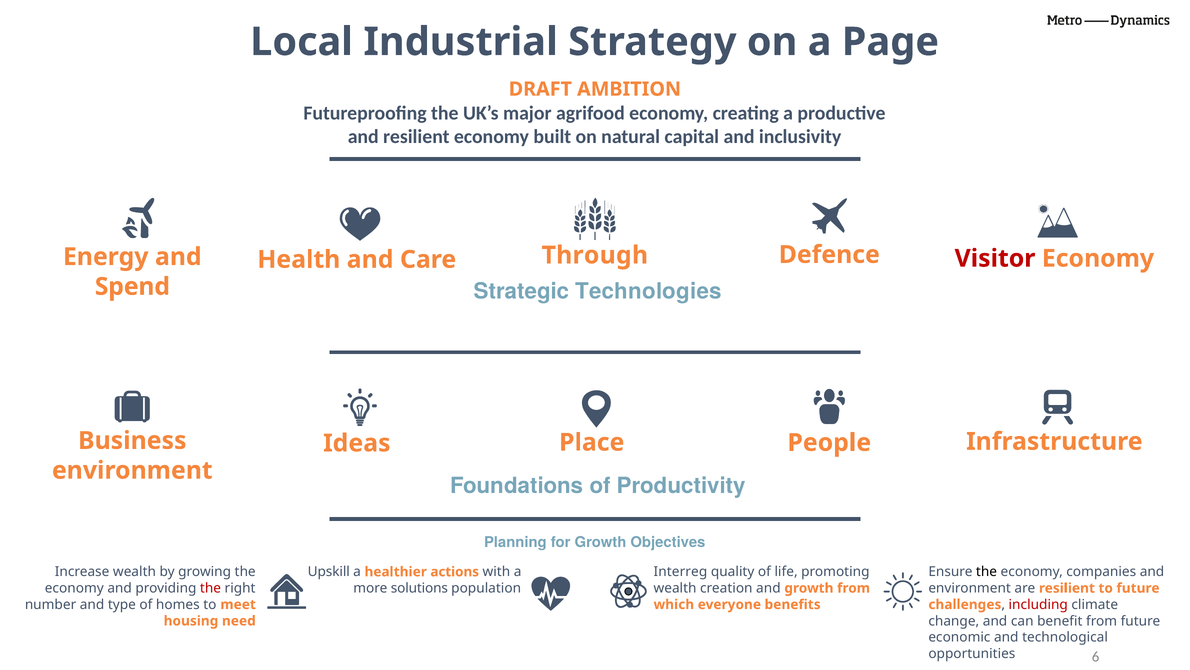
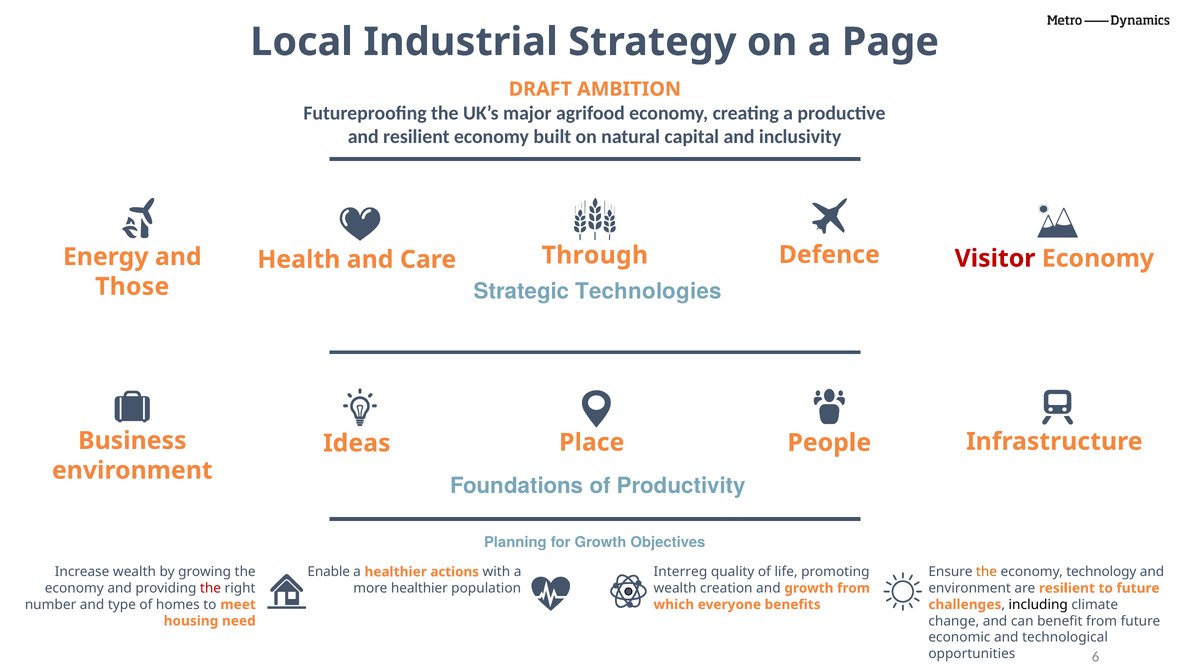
Spend: Spend -> Those (132, 286)
Upskill: Upskill -> Enable (329, 571)
the colour: black -> orange (986, 571)
companies: companies -> technology (1101, 571)
more solutions: solutions -> healthier (419, 588)
including colour: red -> black (1038, 604)
